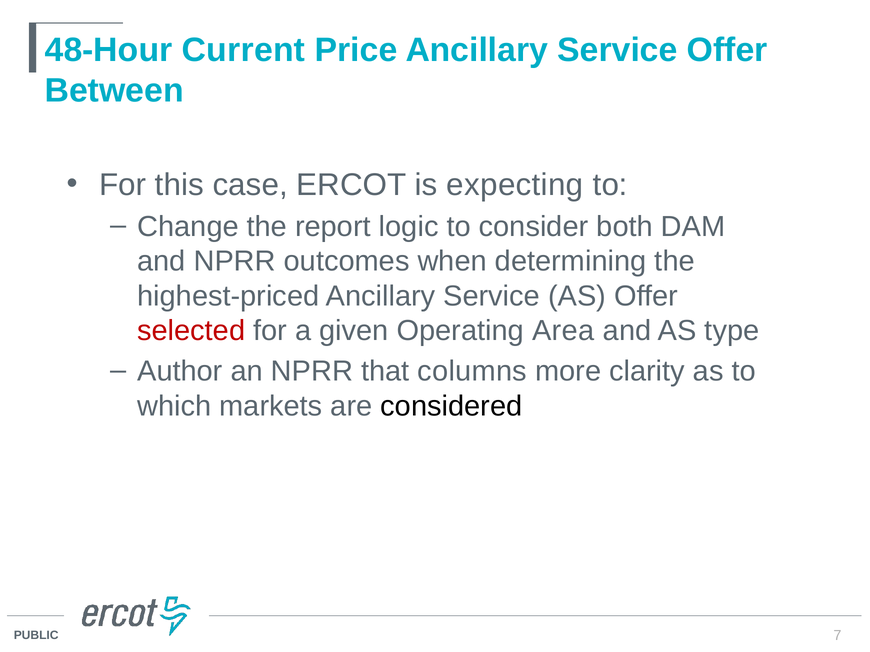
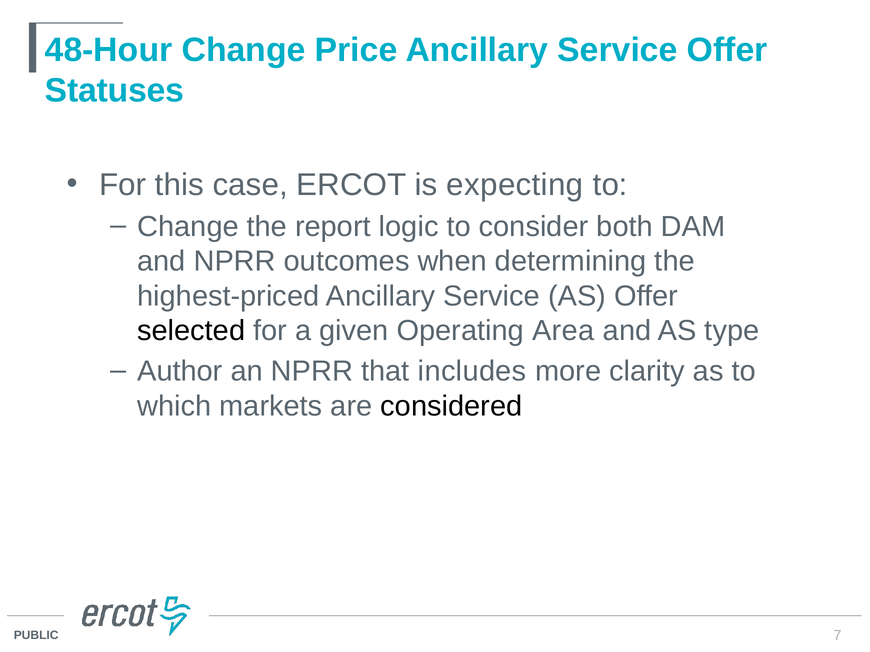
48-Hour Current: Current -> Change (244, 50)
Between: Between -> Statuses (114, 91)
selected colour: red -> black (191, 331)
columns: columns -> includes (472, 372)
